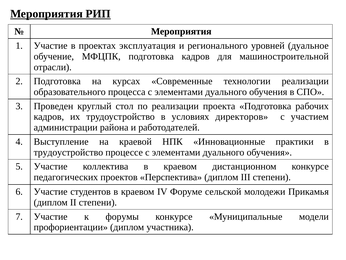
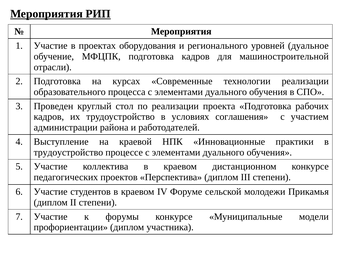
эксплуатация: эксплуатация -> оборудования (148, 46)
директоров: директоров -> соглашения (242, 117)
